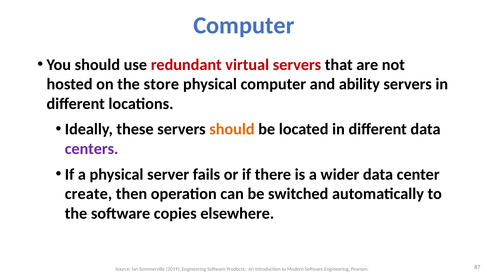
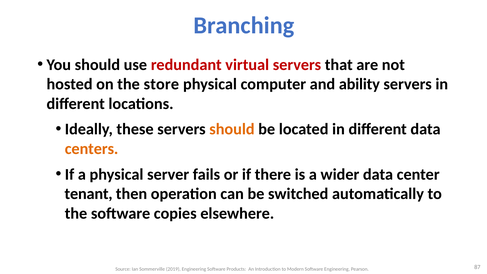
Computer: Computer -> Branching (244, 25)
centers colour: purple -> orange (92, 149)
create: create -> tenant (89, 194)
